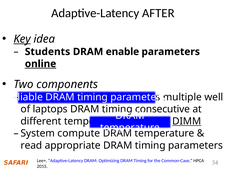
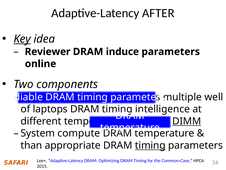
Students: Students -> Reviewer (48, 52)
enable: enable -> induce (122, 52)
online underline: present -> none (41, 64)
consecutive: consecutive -> intelligence (163, 109)
read: read -> than (31, 145)
timing underline: none -> present (150, 145)
